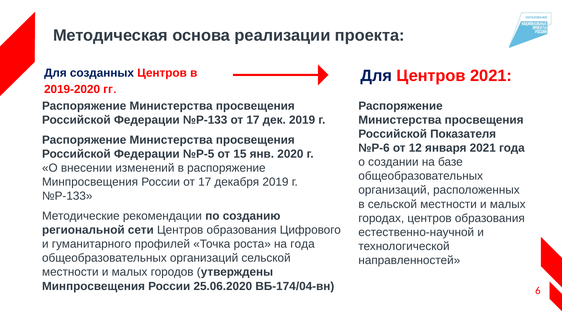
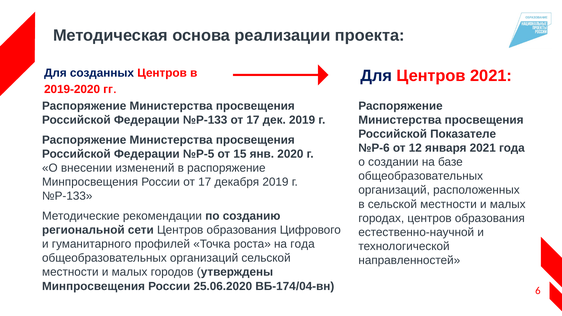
Показателя: Показателя -> Показателе (463, 134)
